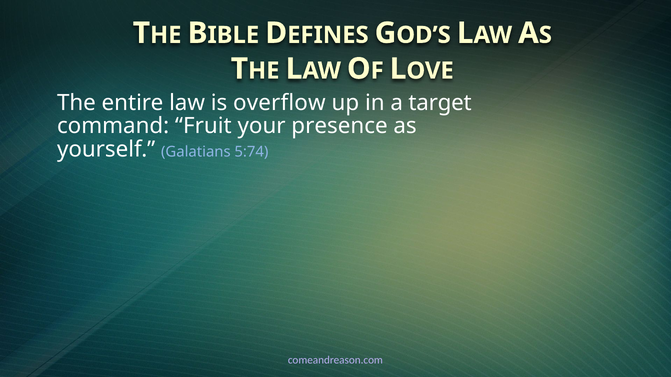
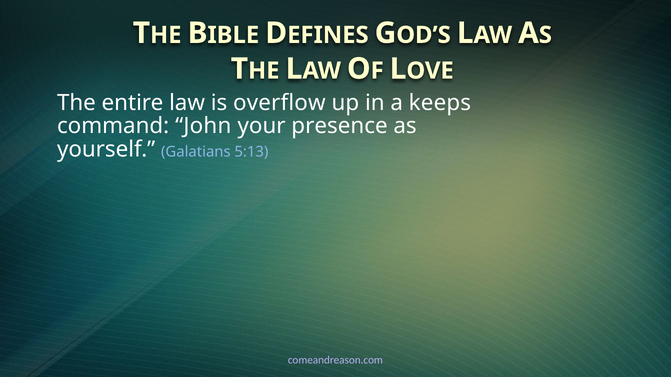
target: target -> keeps (440, 103)
Fruit: Fruit -> John (203, 126)
5:74: 5:74 -> 5:13 (251, 152)
